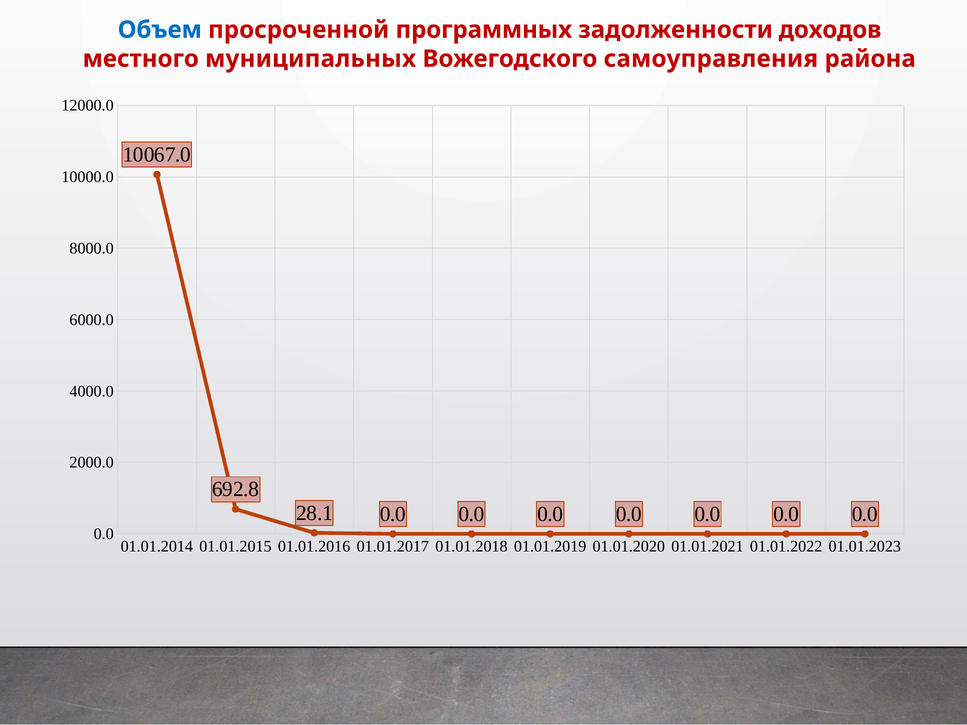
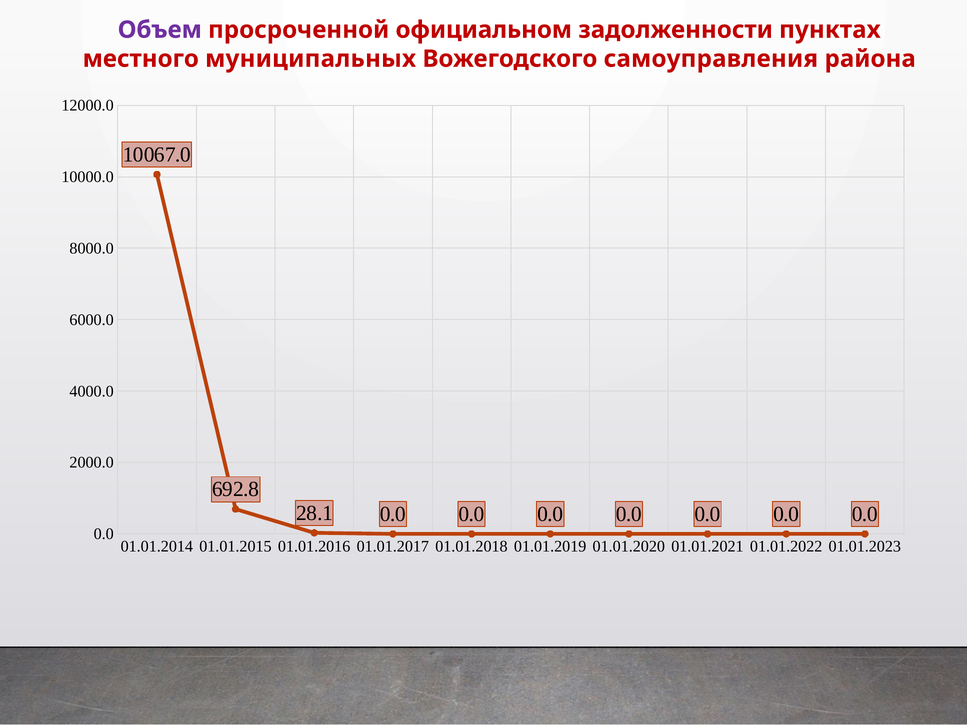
Объем colour: blue -> purple (160, 30)
программных: программных -> официальном (484, 30)
доходов: доходов -> пунктах (830, 30)
